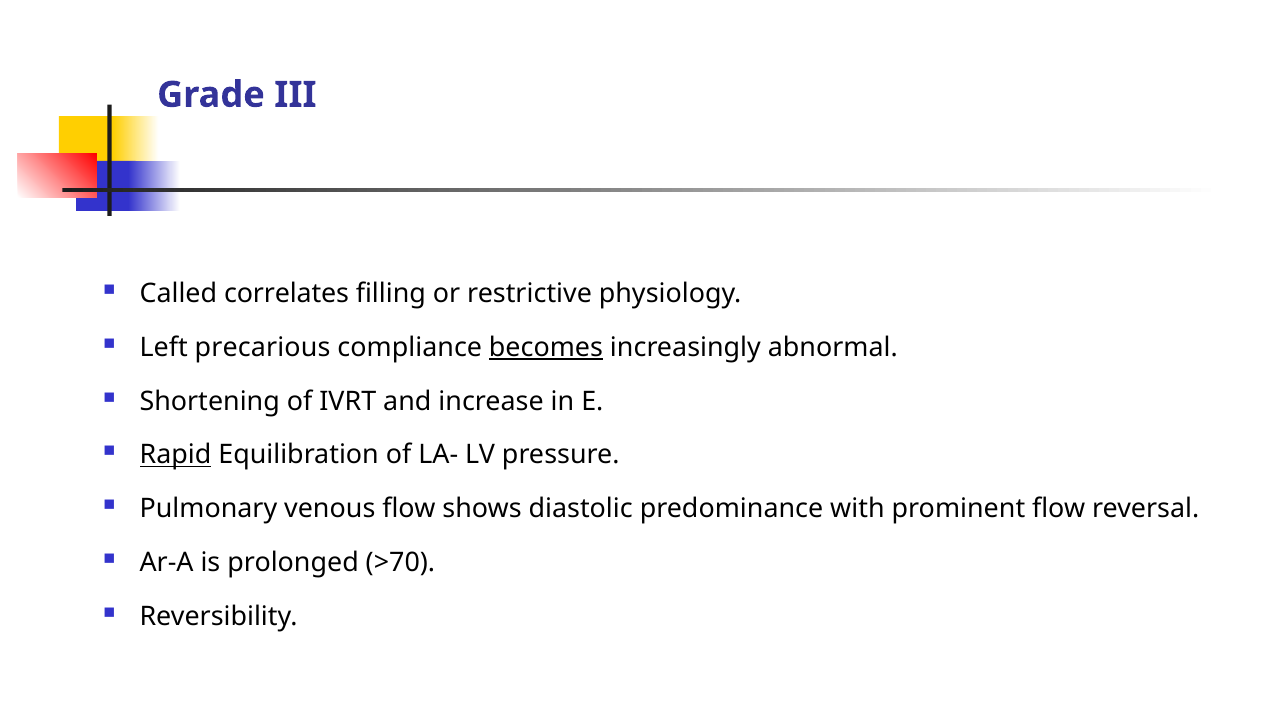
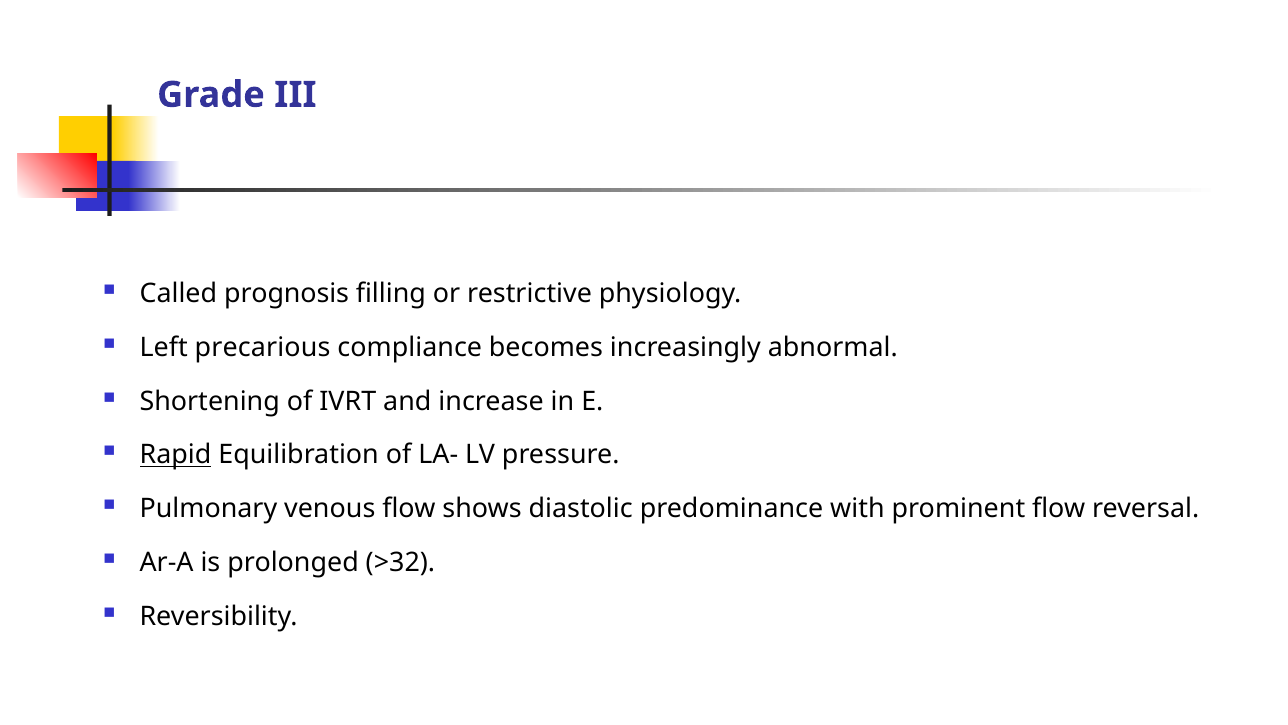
correlates: correlates -> prognosis (287, 294)
becomes underline: present -> none (546, 347)
>70: >70 -> >32 (400, 562)
